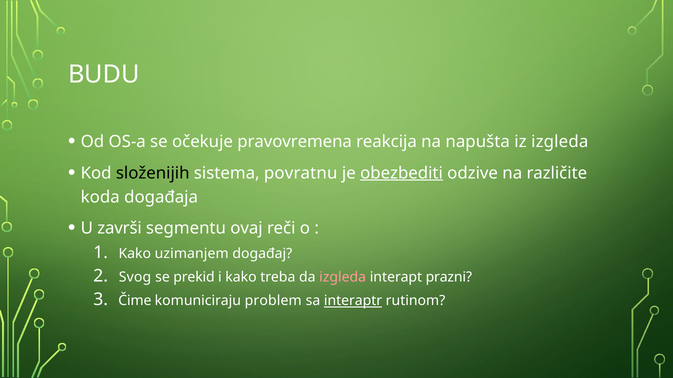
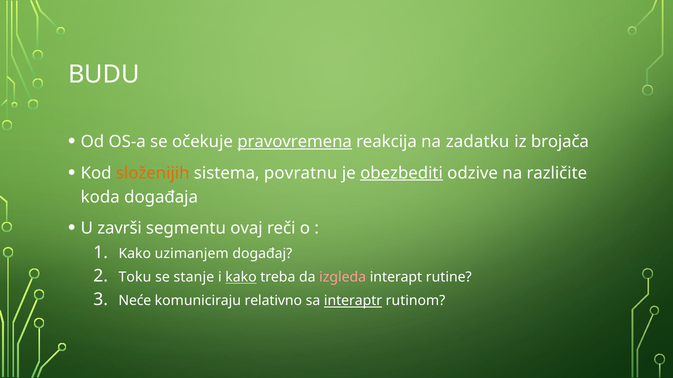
pravovremena underline: none -> present (295, 142)
napušta: napušta -> zadatku (478, 142)
iz izgleda: izgleda -> brojača (560, 142)
složenijih colour: black -> orange (153, 173)
Svog: Svog -> Toku (135, 278)
prekid: prekid -> stanje (194, 278)
kako underline: none -> present (241, 278)
prazni: prazni -> rutine (449, 278)
Čime: Čime -> Neće (135, 301)
problem: problem -> relativno (273, 301)
